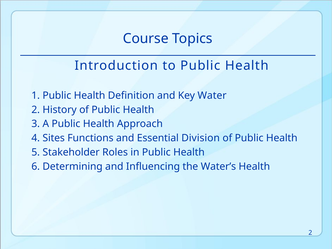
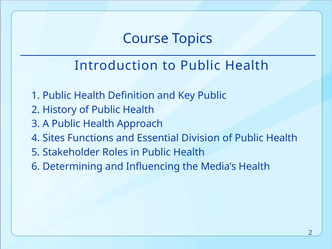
Key Water: Water -> Public (212, 95)
Water’s: Water’s -> Media’s (218, 166)
